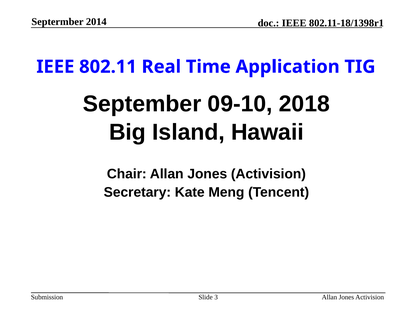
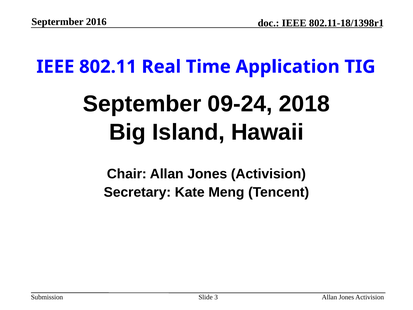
2014: 2014 -> 2016 (96, 22)
09-10: 09-10 -> 09-24 (240, 104)
